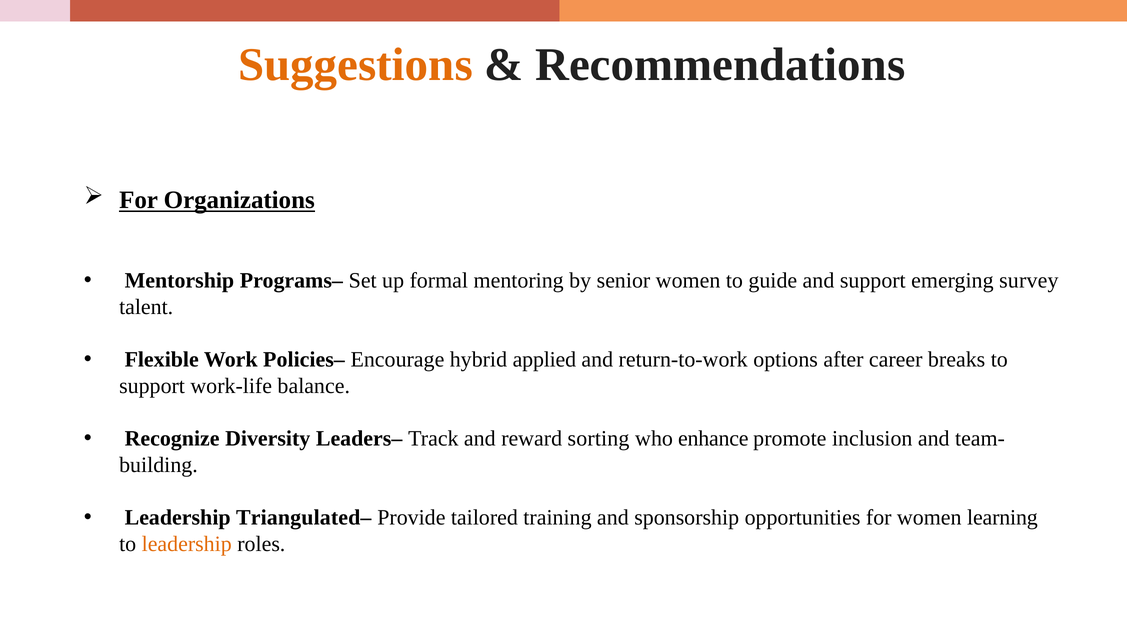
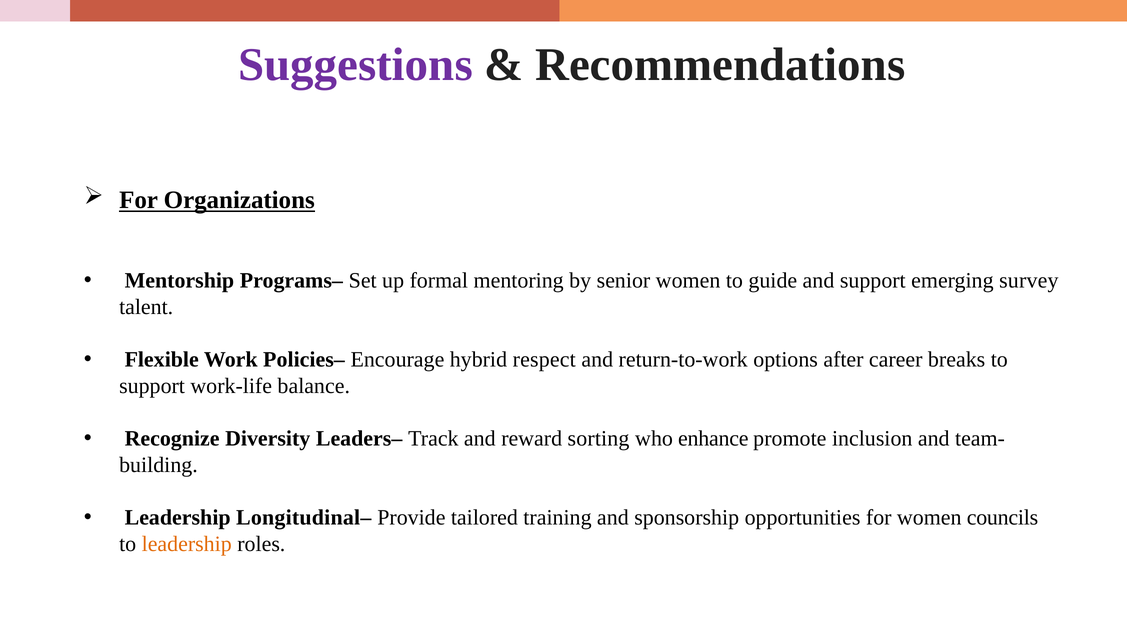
Suggestions colour: orange -> purple (355, 65)
applied: applied -> respect (544, 360)
Triangulated–: Triangulated– -> Longitudinal– (304, 518)
learning: learning -> councils (1002, 518)
